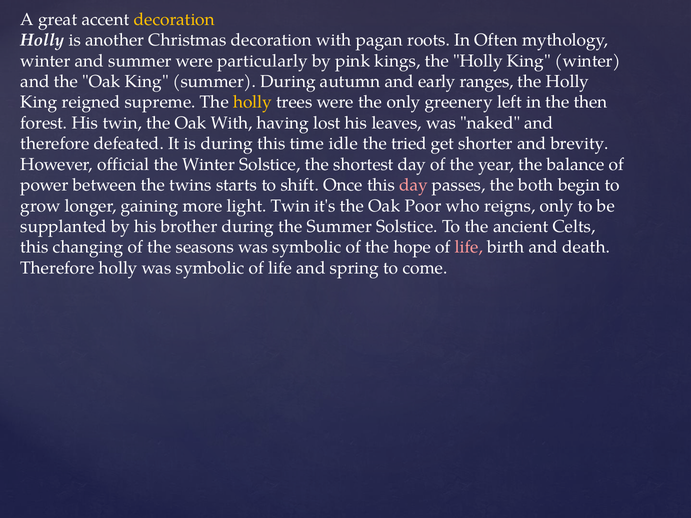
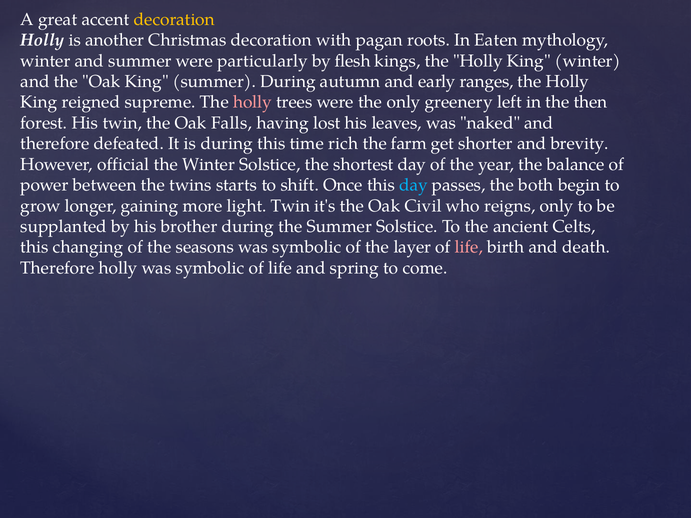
Often: Often -> Eaten (496, 40)
pink: pink -> flesh (353, 61)
holly colour: yellow -> pink (252, 102)
Oak With: With -> Falls (232, 123)
idle: idle -> rich (343, 144)
tried: tried -> farm (409, 144)
day colour: pink -> light blue (414, 185)
Poor: Poor -> Civil (423, 206)
hope: hope -> layer (412, 247)
